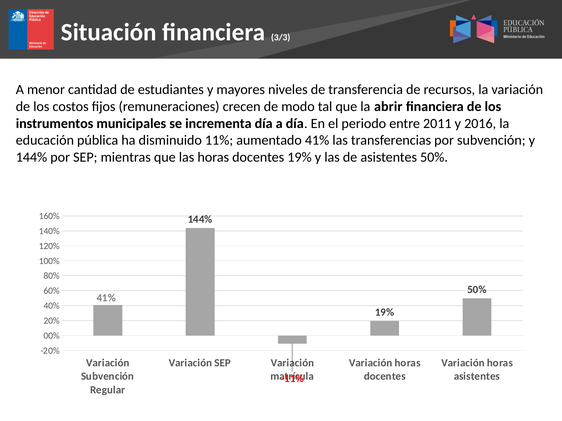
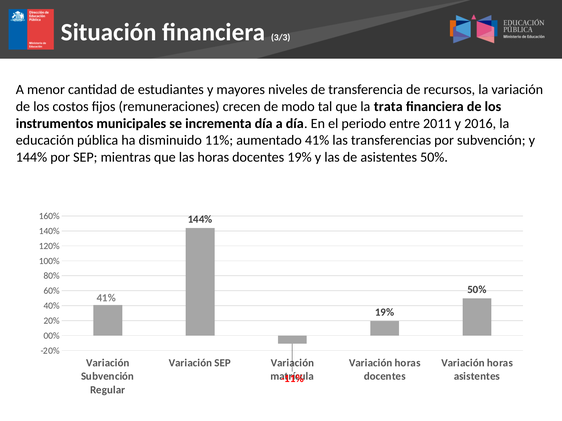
abrir: abrir -> trata (388, 107)
